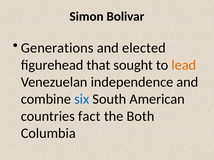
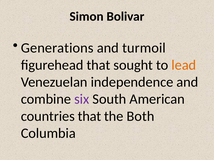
elected: elected -> turmoil (144, 48)
six colour: blue -> purple (82, 99)
countries fact: fact -> that (89, 117)
